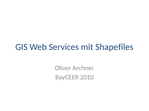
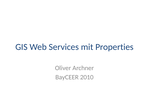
Shapefiles: Shapefiles -> Properties (114, 47)
